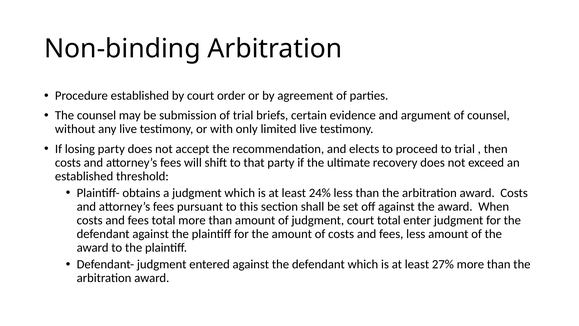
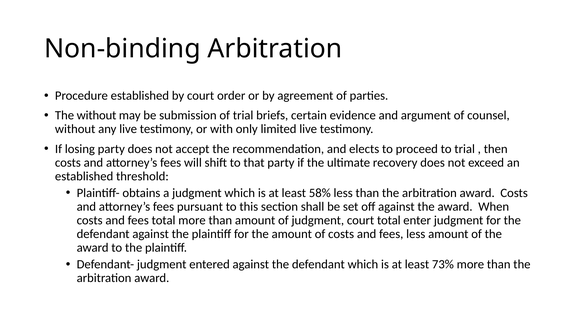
The counsel: counsel -> without (97, 115)
24%: 24% -> 58% (320, 193)
27%: 27% -> 73% (443, 264)
